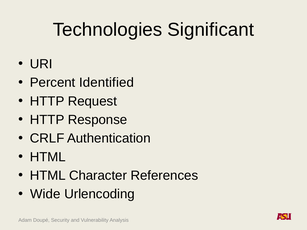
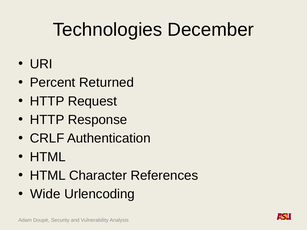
Significant: Significant -> December (211, 30)
Identified: Identified -> Returned (107, 83)
